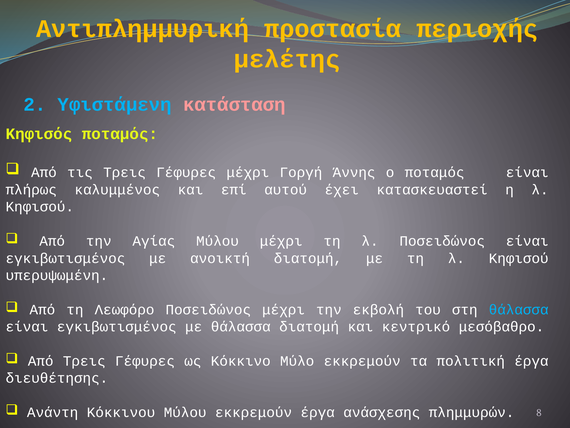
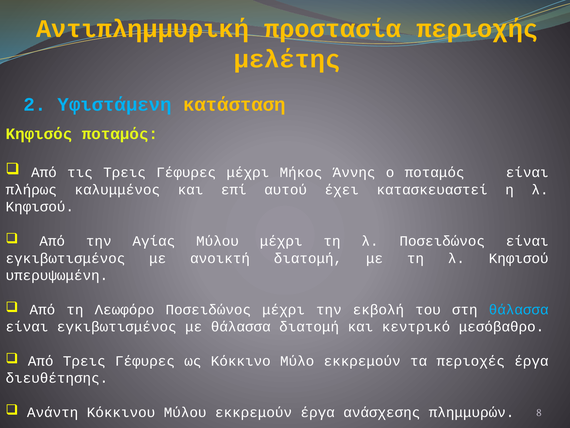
κατάσταση colour: pink -> yellow (234, 104)
Γοργή: Γοργή -> Μήκος (301, 172)
πολιτική: πολιτική -> περιοχές (471, 361)
